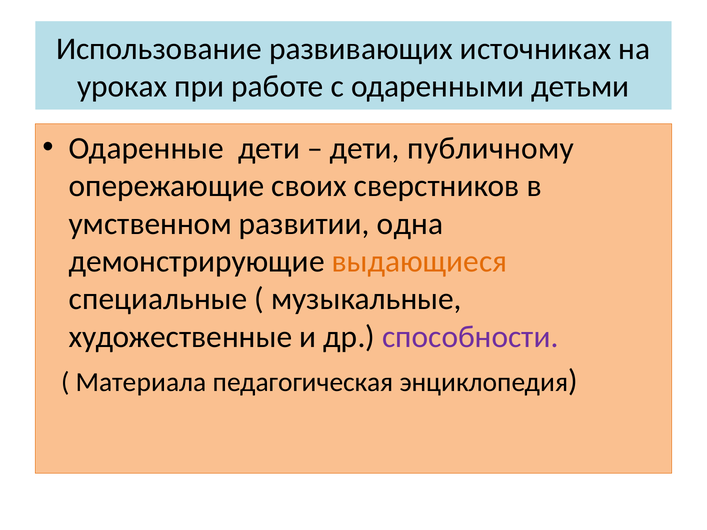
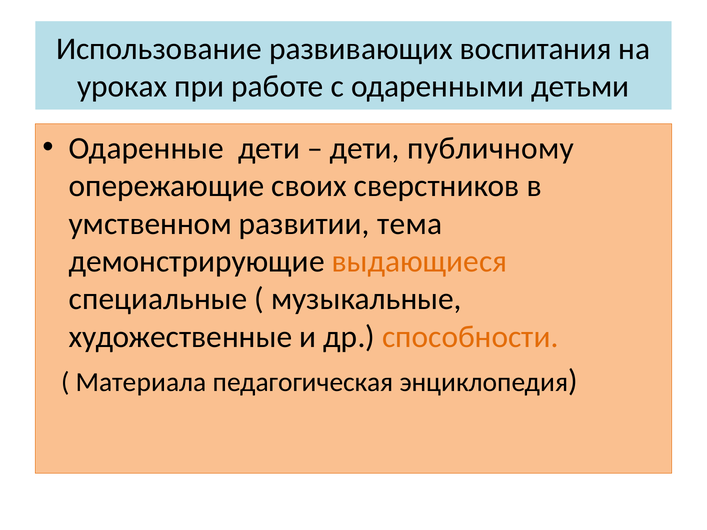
источниках: источниках -> воспитания (536, 49)
одна: одна -> тема (410, 224)
способности colour: purple -> orange (470, 337)
